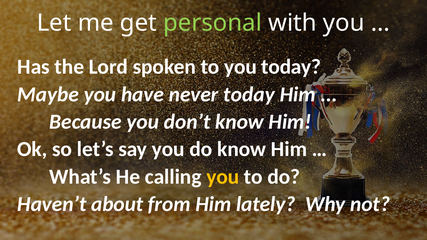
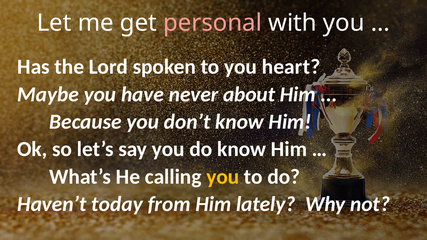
personal colour: light green -> pink (213, 23)
you today: today -> heart (291, 67)
never today: today -> about (249, 94)
about: about -> today (117, 204)
